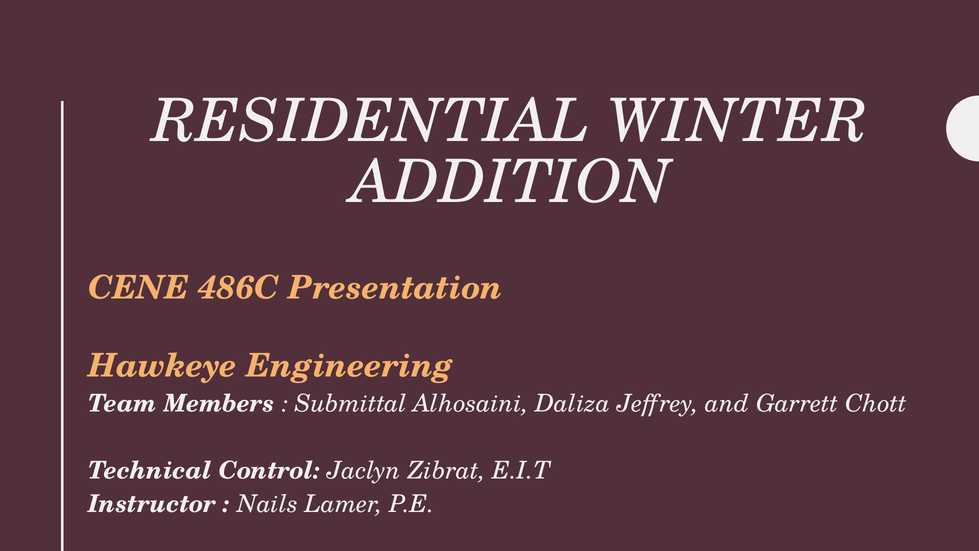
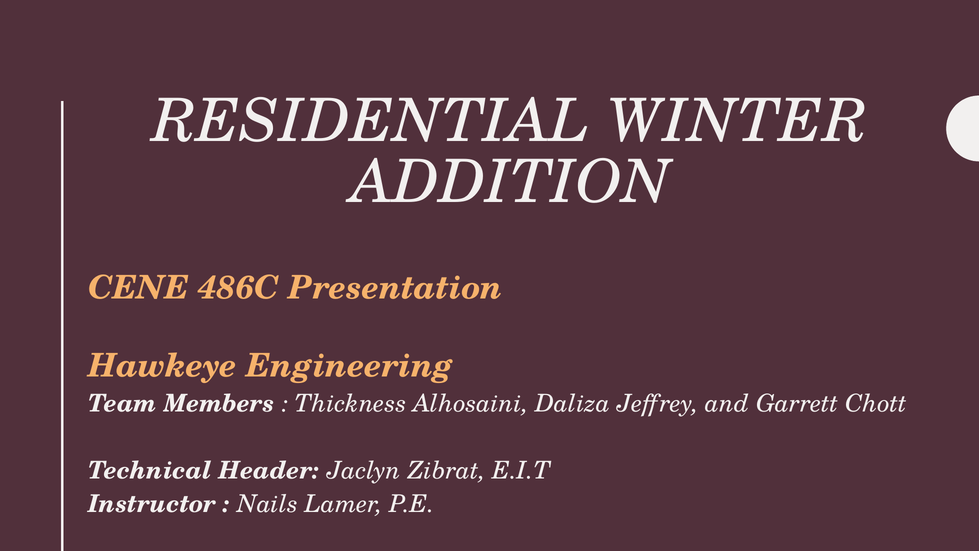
Submittal: Submittal -> Thickness (351, 403)
Control: Control -> Header (269, 470)
